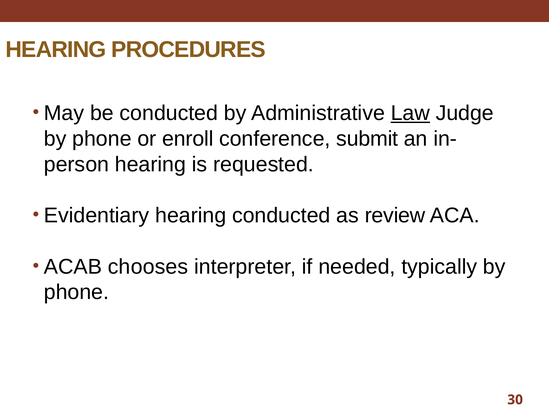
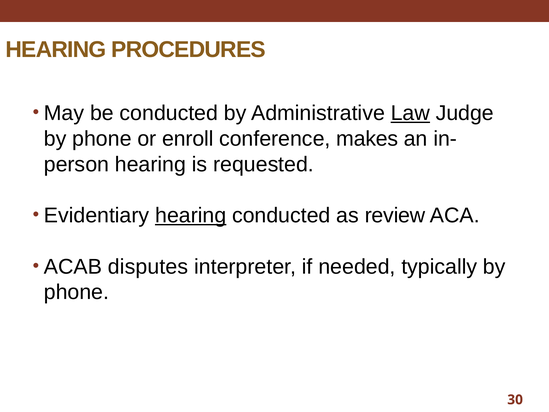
submit: submit -> makes (367, 139)
hearing underline: none -> present (191, 215)
chooses: chooses -> disputes (148, 267)
